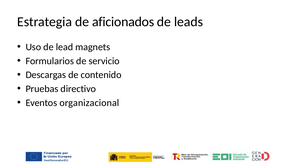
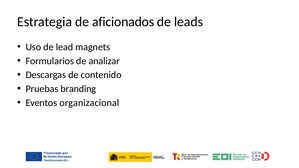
servicio: servicio -> analizar (104, 61)
directivo: directivo -> branding (78, 89)
